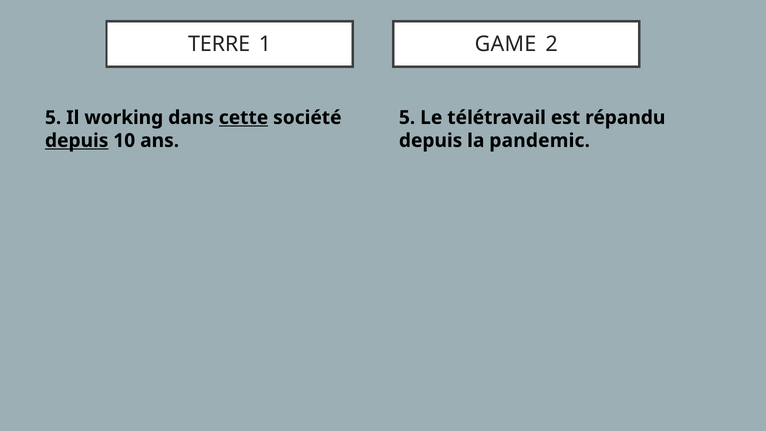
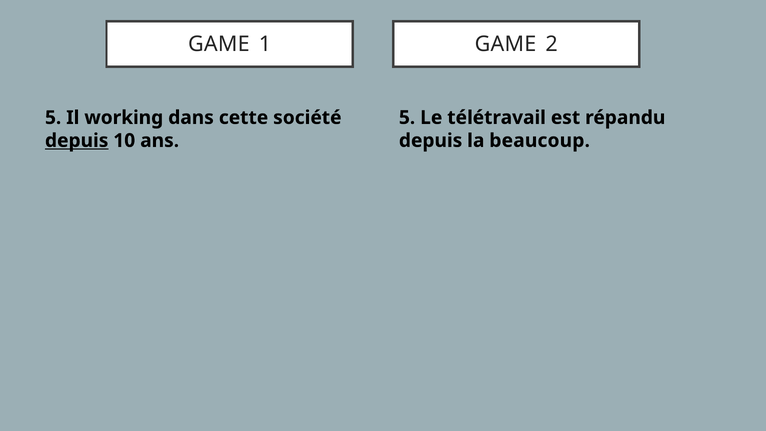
TERRE: TERRE -> GAME (219, 44)
cette underline: present -> none (244, 118)
pandemic: pandemic -> beaucoup (540, 141)
